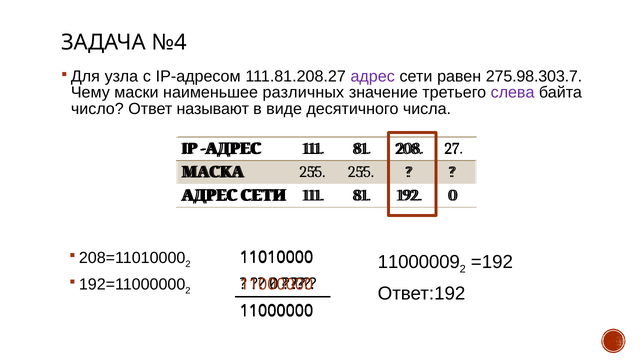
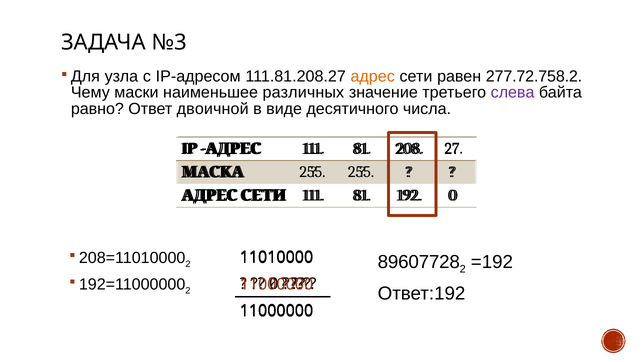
№4: №4 -> №3 (169, 42)
адрес colour: purple -> orange (373, 76)
275.98.303.7: 275.98.303.7 -> 277.72.758.2 (534, 76)
число: число -> равно (97, 109)
называют: называют -> двоичной (213, 109)
11000009: 11000009 -> 89607728 (419, 262)
